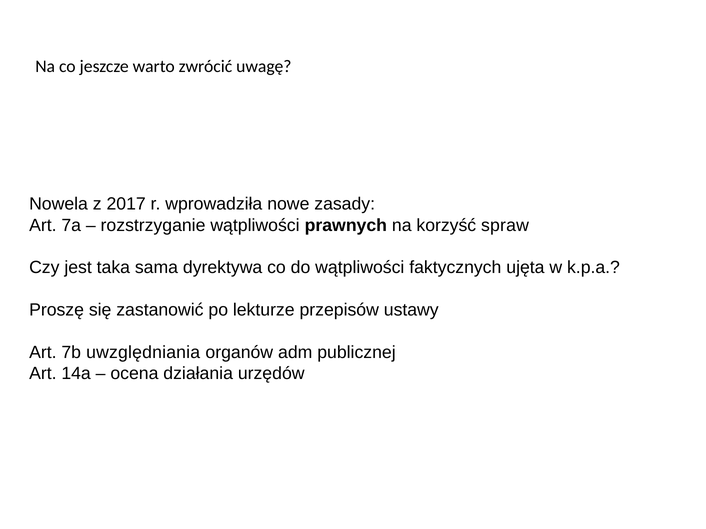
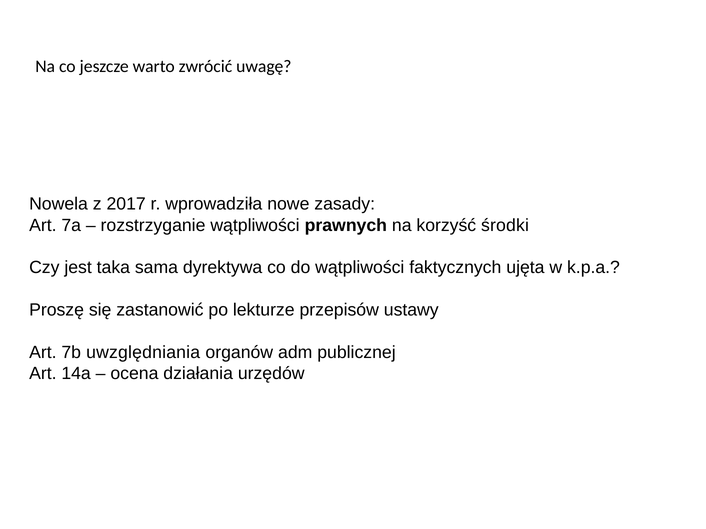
spraw: spraw -> środki (505, 225)
